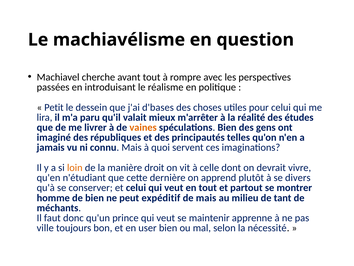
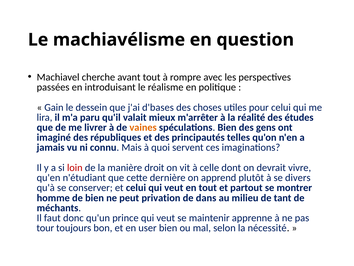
Petit: Petit -> Gain (54, 107)
loin colour: orange -> red (75, 167)
expéditif: expéditif -> privation (161, 197)
de mais: mais -> dans (206, 197)
ville: ville -> tour (45, 228)
